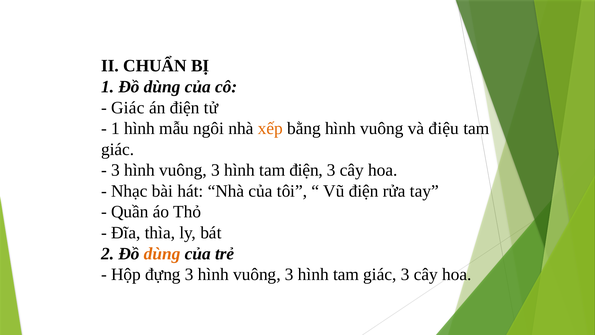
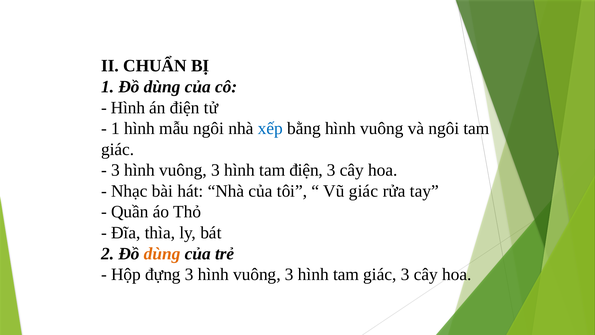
Giác: Giác -> Hình (128, 108)
xếp colour: orange -> blue (270, 128)
và điệu: điệu -> ngôi (444, 128)
Vũ điện: điện -> giác (364, 191)
